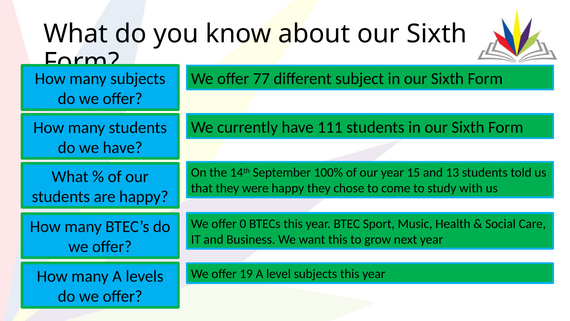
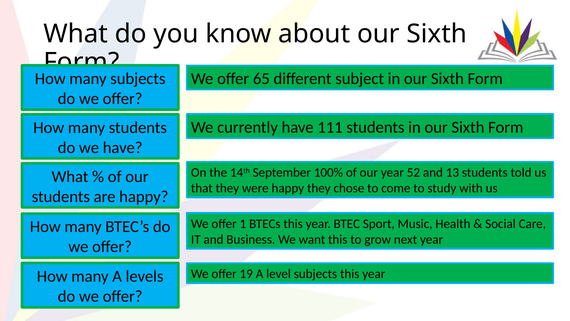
77: 77 -> 65 (261, 79)
15: 15 -> 52 (413, 172)
0: 0 -> 1 (243, 224)
